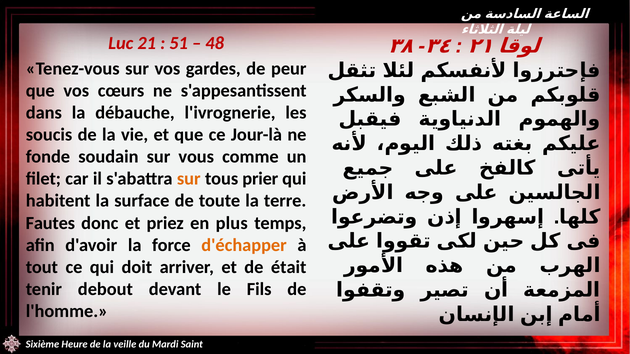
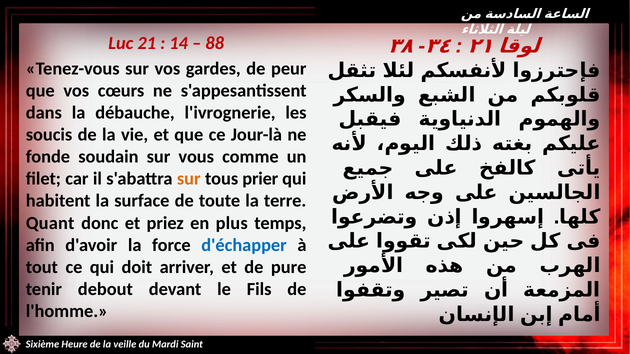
51: 51 -> 14 (179, 43)
48: 48 -> 88 (215, 43)
Fautes: Fautes -> Quant (50, 223)
d'échapper colour: orange -> blue (244, 245)
était: était -> pure (289, 267)
